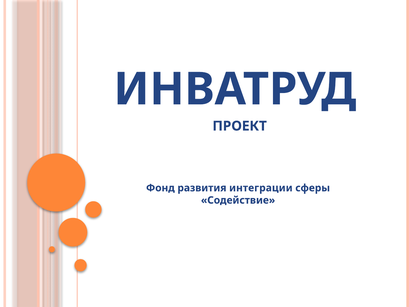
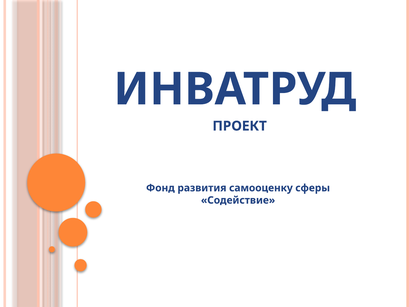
интеграции: интеграции -> самооценку (261, 188)
